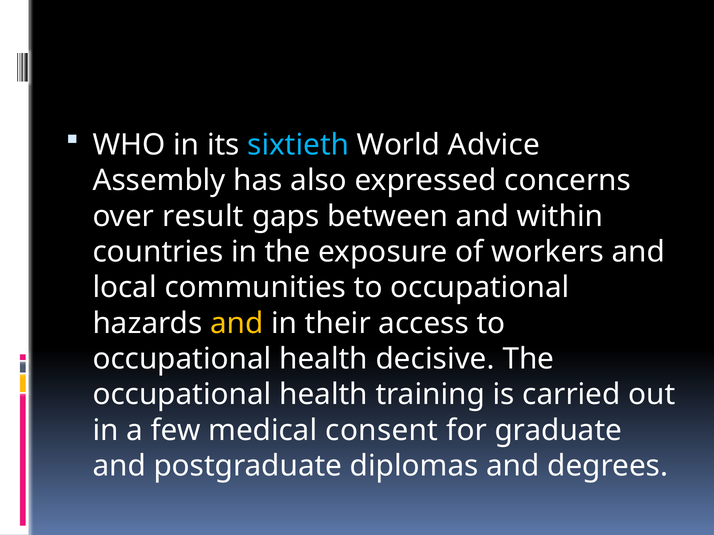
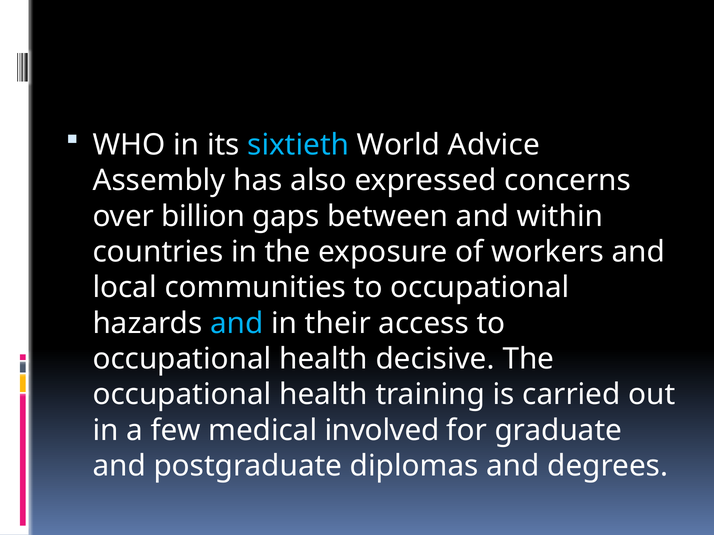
result: result -> billion (203, 216)
and colour: yellow -> light blue (237, 324)
consent: consent -> involved (382, 431)
